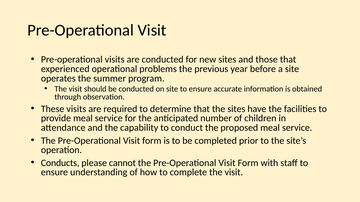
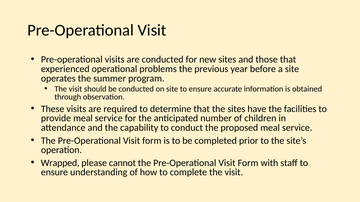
Conducts: Conducts -> Wrapped (60, 163)
